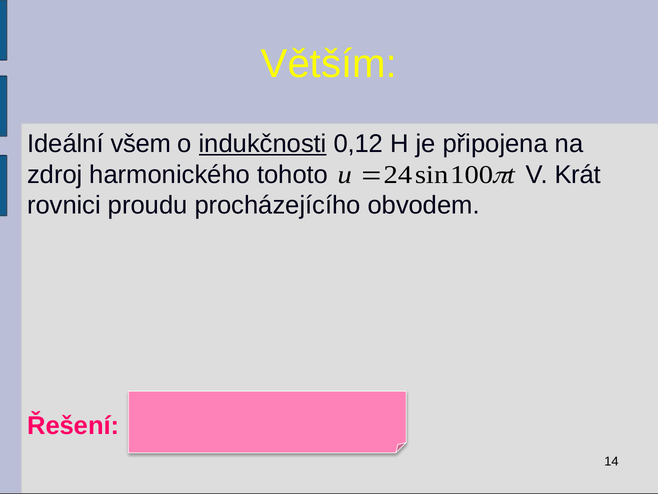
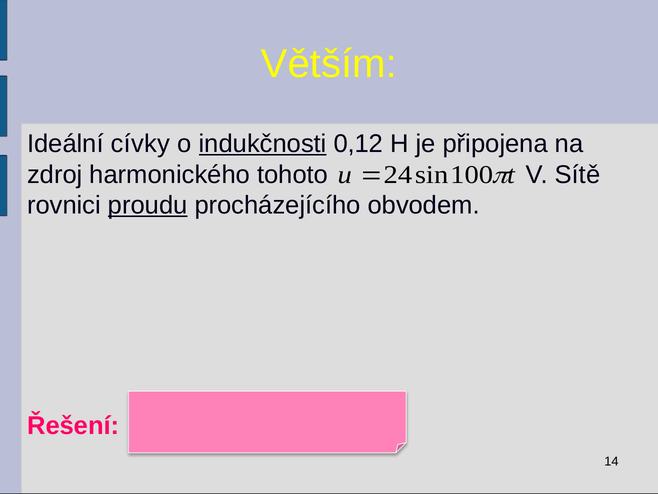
všem: všem -> cívky (140, 144)
Krát: Krát -> Sítě (578, 175)
proudu underline: none -> present (148, 205)
